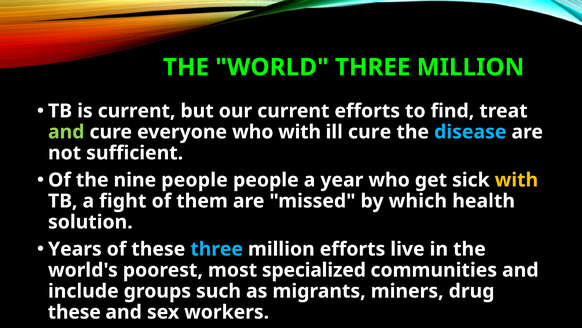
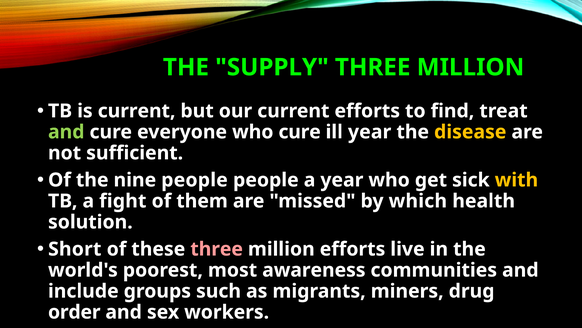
WORLD: WORLD -> SUPPLY (272, 67)
who with: with -> cure (300, 132)
ill cure: cure -> year (370, 132)
disease colour: light blue -> yellow (470, 132)
Years: Years -> Short (75, 249)
three colour: light blue -> pink (217, 249)
specialized: specialized -> awareness (314, 270)
these: these -> order (74, 312)
